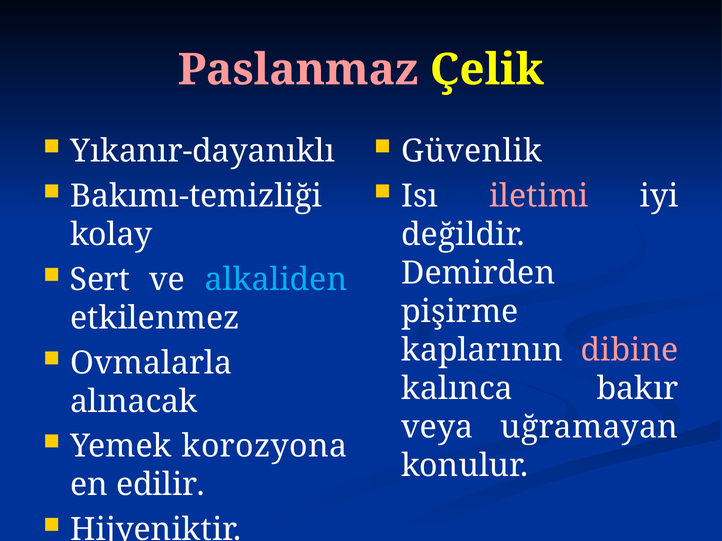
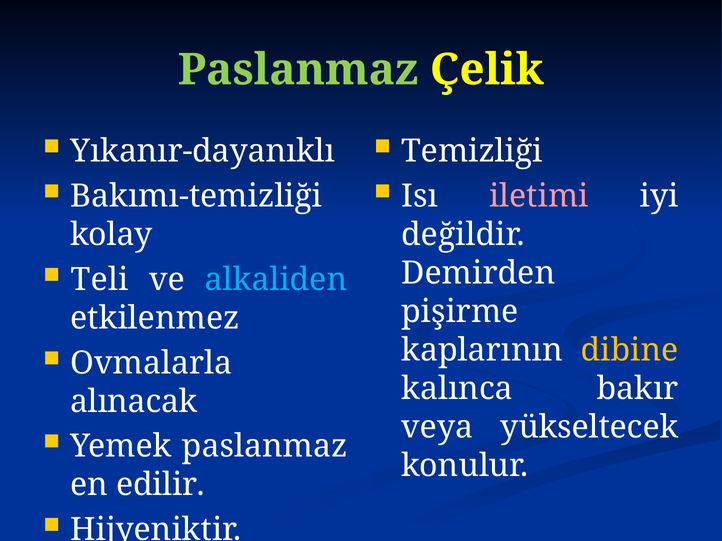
Paslanmaz colour: pink -> light green (298, 70)
Güvenlik: Güvenlik -> Temizliği (472, 151)
Sert: Sert -> Teli (100, 280)
dibine colour: pink -> yellow (630, 350)
uğramayan: uğramayan -> yükseltecek (589, 427)
Yemek korozyona: korozyona -> paslanmaz (265, 447)
